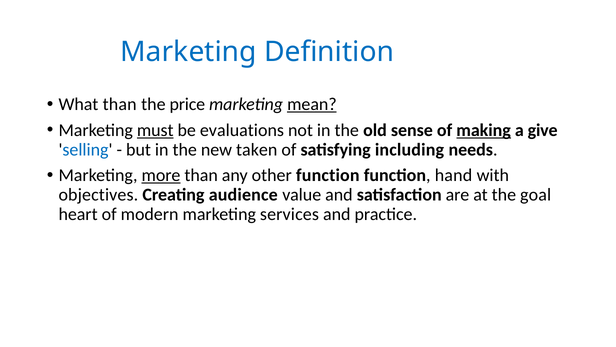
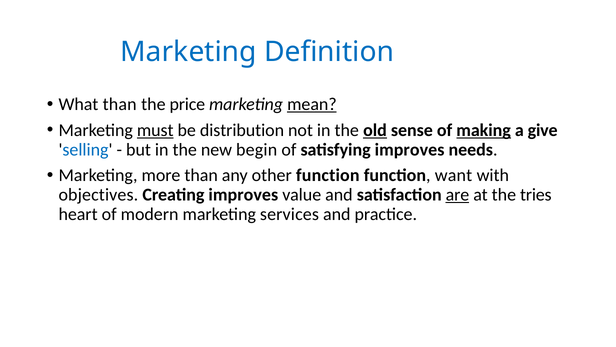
evaluations: evaluations -> distribution (242, 130)
old underline: none -> present (375, 130)
taken: taken -> begin (257, 149)
satisfying including: including -> improves (410, 149)
more underline: present -> none (161, 175)
hand: hand -> want (453, 175)
Creating audience: audience -> improves (243, 195)
are underline: none -> present (457, 195)
goal: goal -> tries (536, 195)
